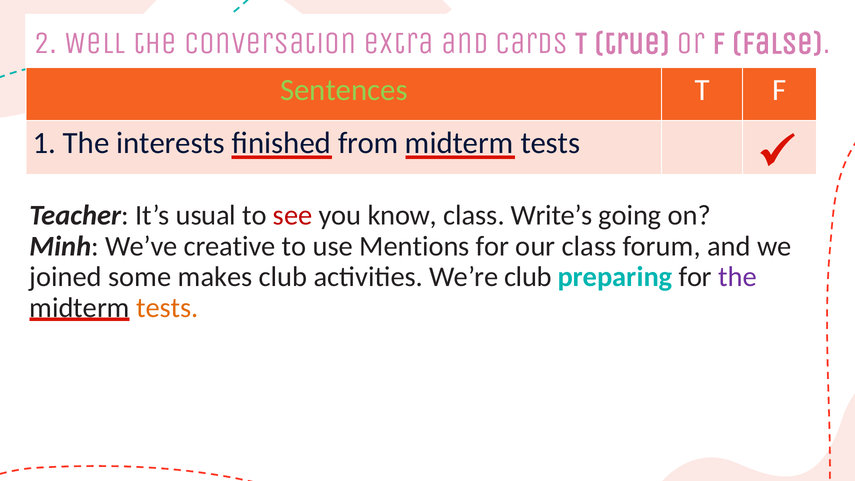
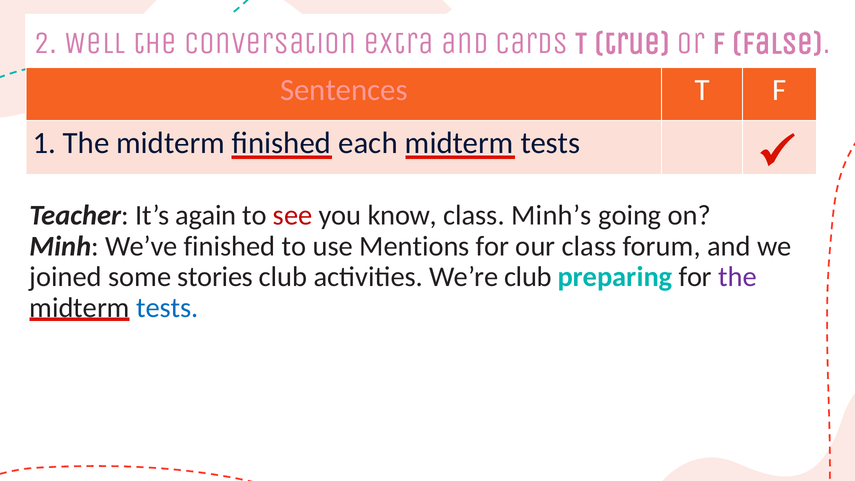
Sentences colour: light green -> pink (344, 90)
1 The interests: interests -> midterm (171, 143)
from: from -> each (368, 143)
usual: usual -> again (206, 215)
Write’s: Write’s -> Minh’s (551, 215)
We’ve creative: creative -> finished (230, 246)
makes: makes -> stories (215, 277)
tests colour: orange -> blue (167, 308)
